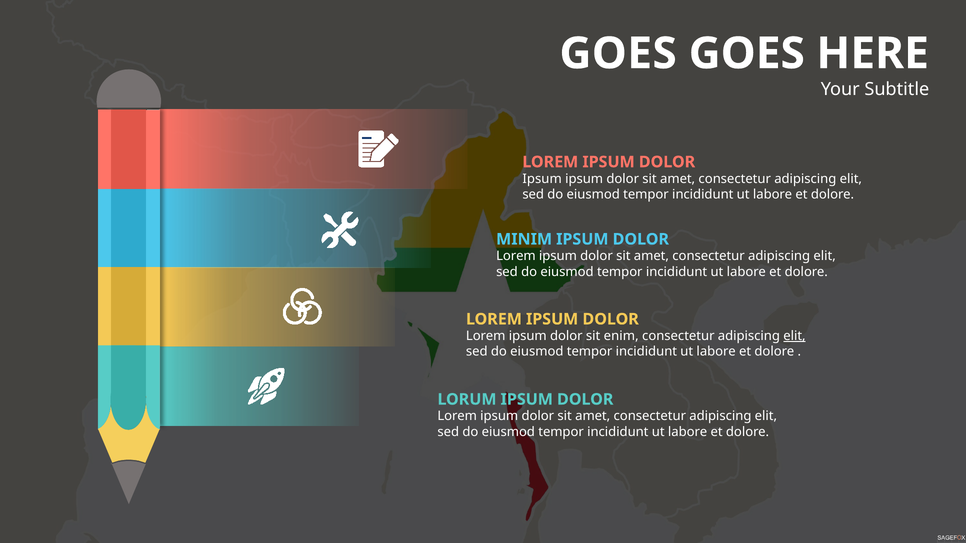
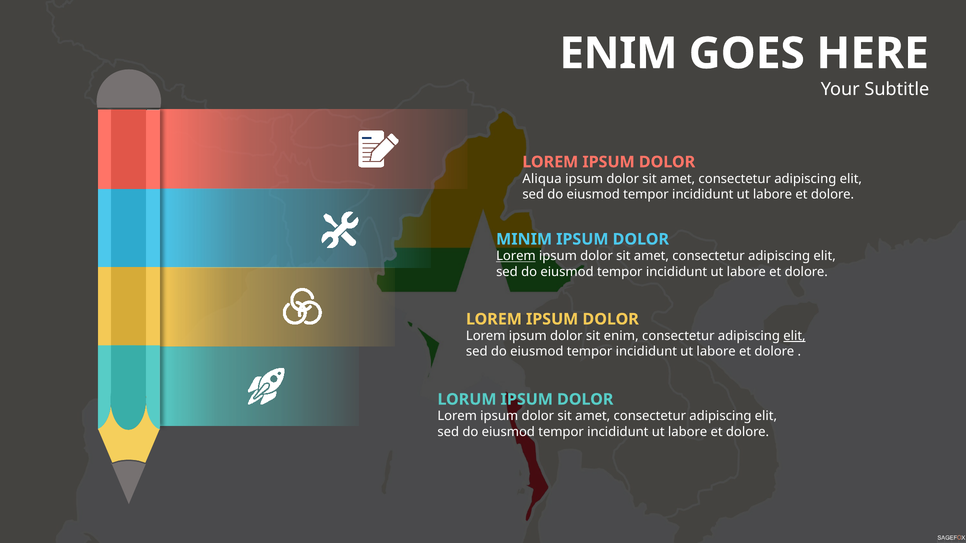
GOES: GOES -> ENIM (618, 54)
Ipsum: Ipsum -> Aliqua (542, 179)
Lorem underline: none -> present (516, 256)
